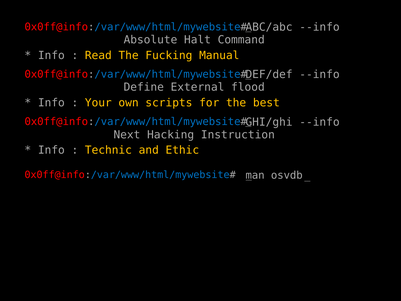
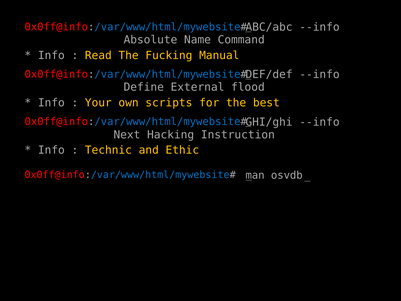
Halt: Halt -> Name (198, 40)
